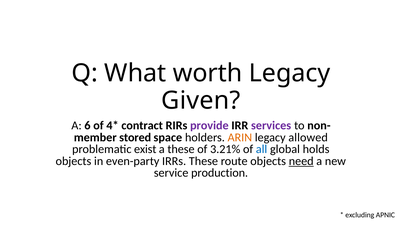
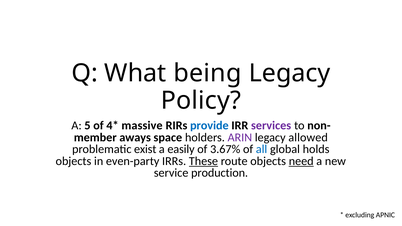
worth: worth -> being (207, 73)
Given: Given -> Policy (201, 100)
6: 6 -> 5 (87, 126)
contract: contract -> massive (142, 126)
provide colour: purple -> blue (209, 126)
stored: stored -> aways (135, 138)
ARIN colour: orange -> purple (240, 138)
a these: these -> easily (181, 149)
3.21%: 3.21% -> 3.67% (225, 149)
These underline: none -> present (203, 161)
